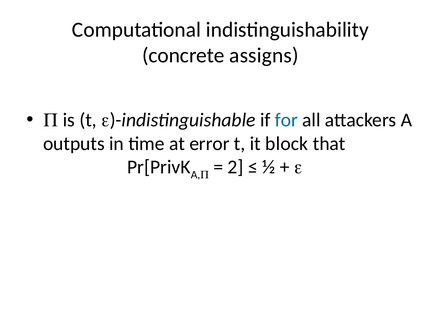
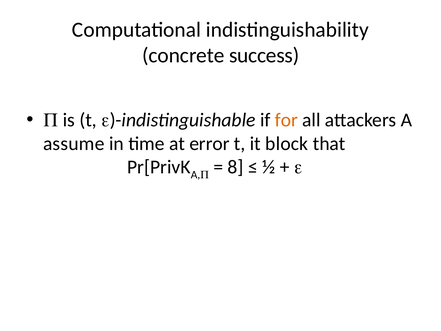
assigns: assigns -> success (264, 56)
for colour: blue -> orange (286, 120)
outputs: outputs -> assume (74, 143)
2: 2 -> 8 (236, 167)
